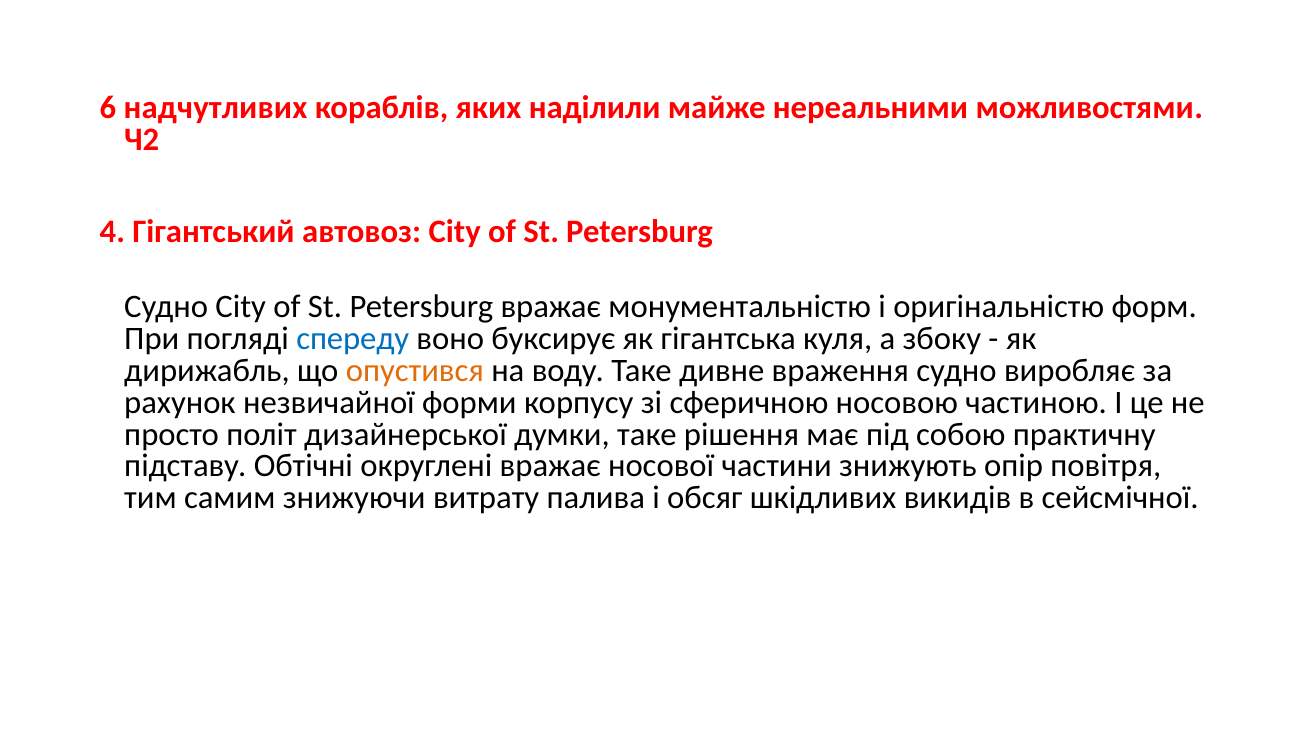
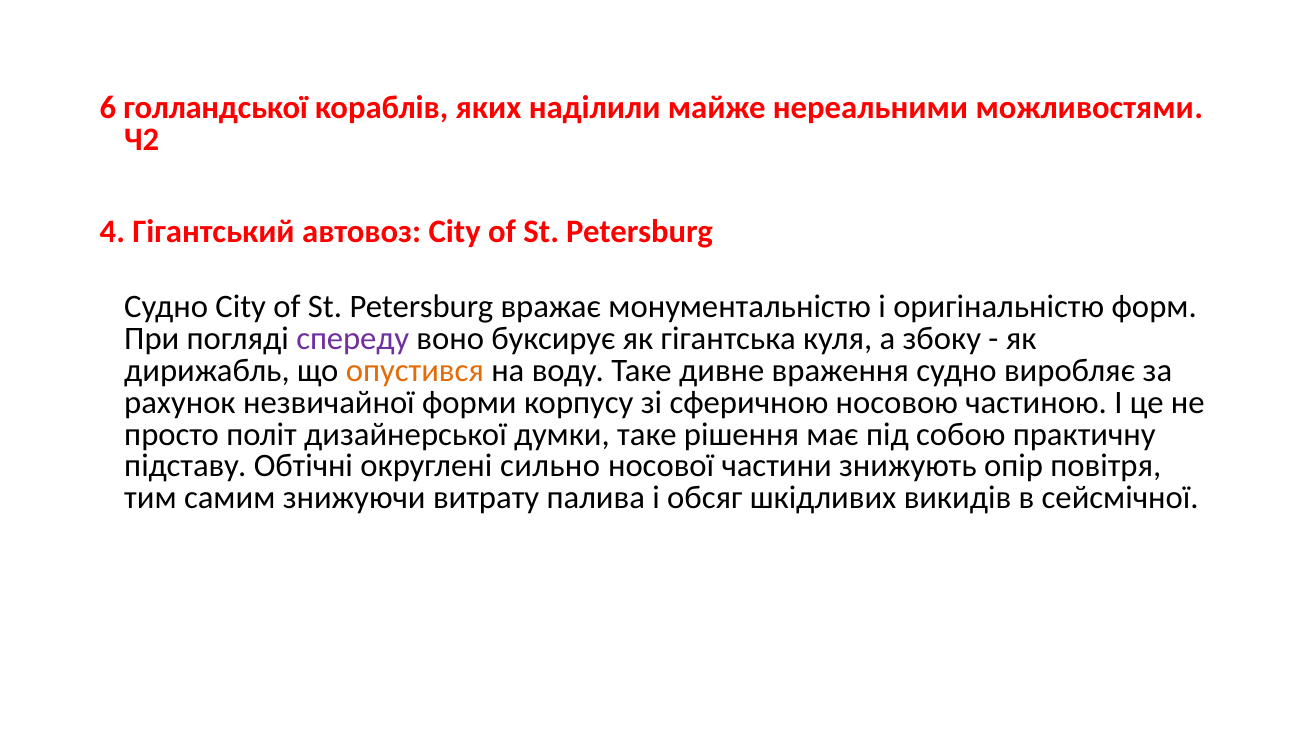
надчутливих: надчутливих -> голландської (216, 108)
спереду colour: blue -> purple (353, 339)
округлені вражає: вражає -> сильно (550, 466)
